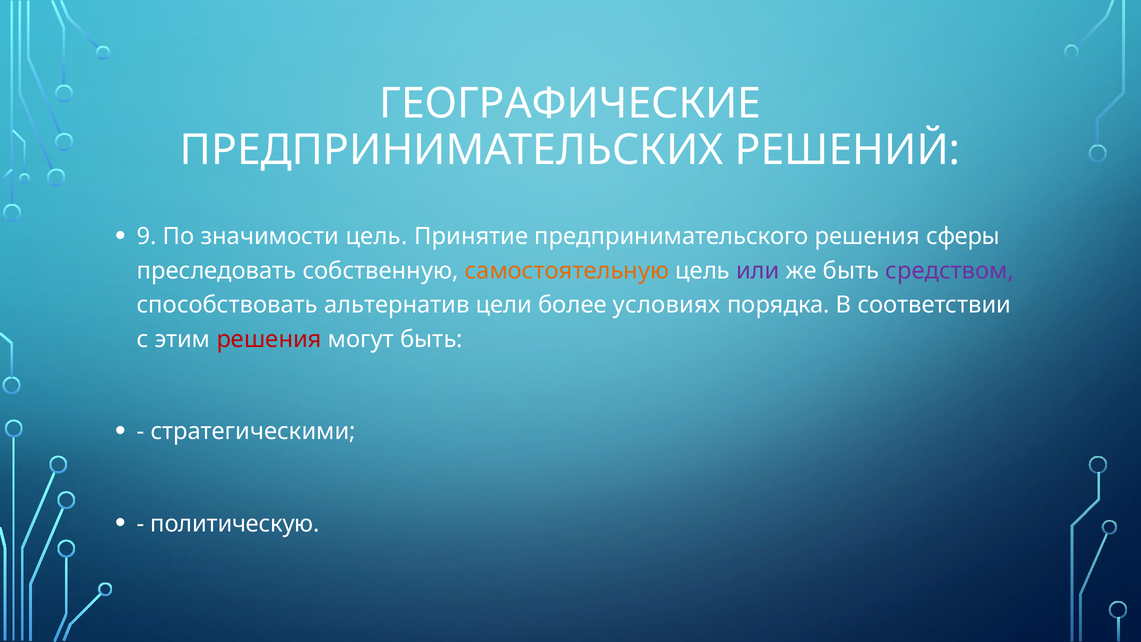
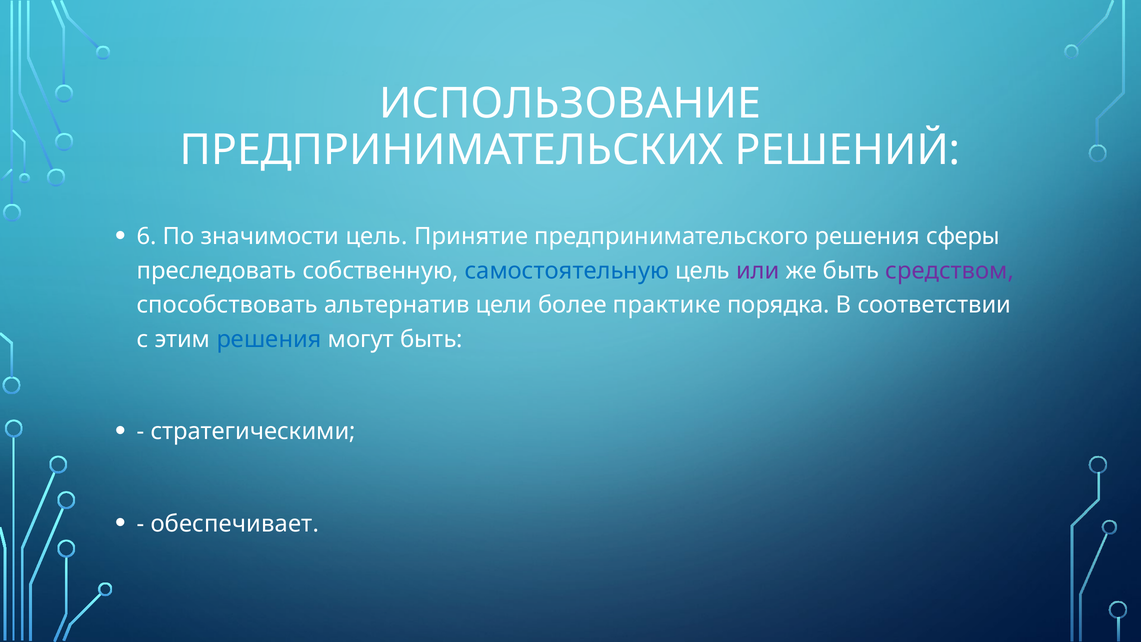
ГЕОГРАФИЧЕСКИЕ: ГЕОГРАФИЧЕСКИЕ -> ИСПОЛЬЗОВАНИЕ (570, 104)
9: 9 -> 6 (147, 236)
самостоятельную colour: orange -> blue (567, 271)
условиях: условиях -> практике (667, 305)
решения colour: red -> blue (269, 339)
политическую: политическую -> обеспечивает (235, 524)
